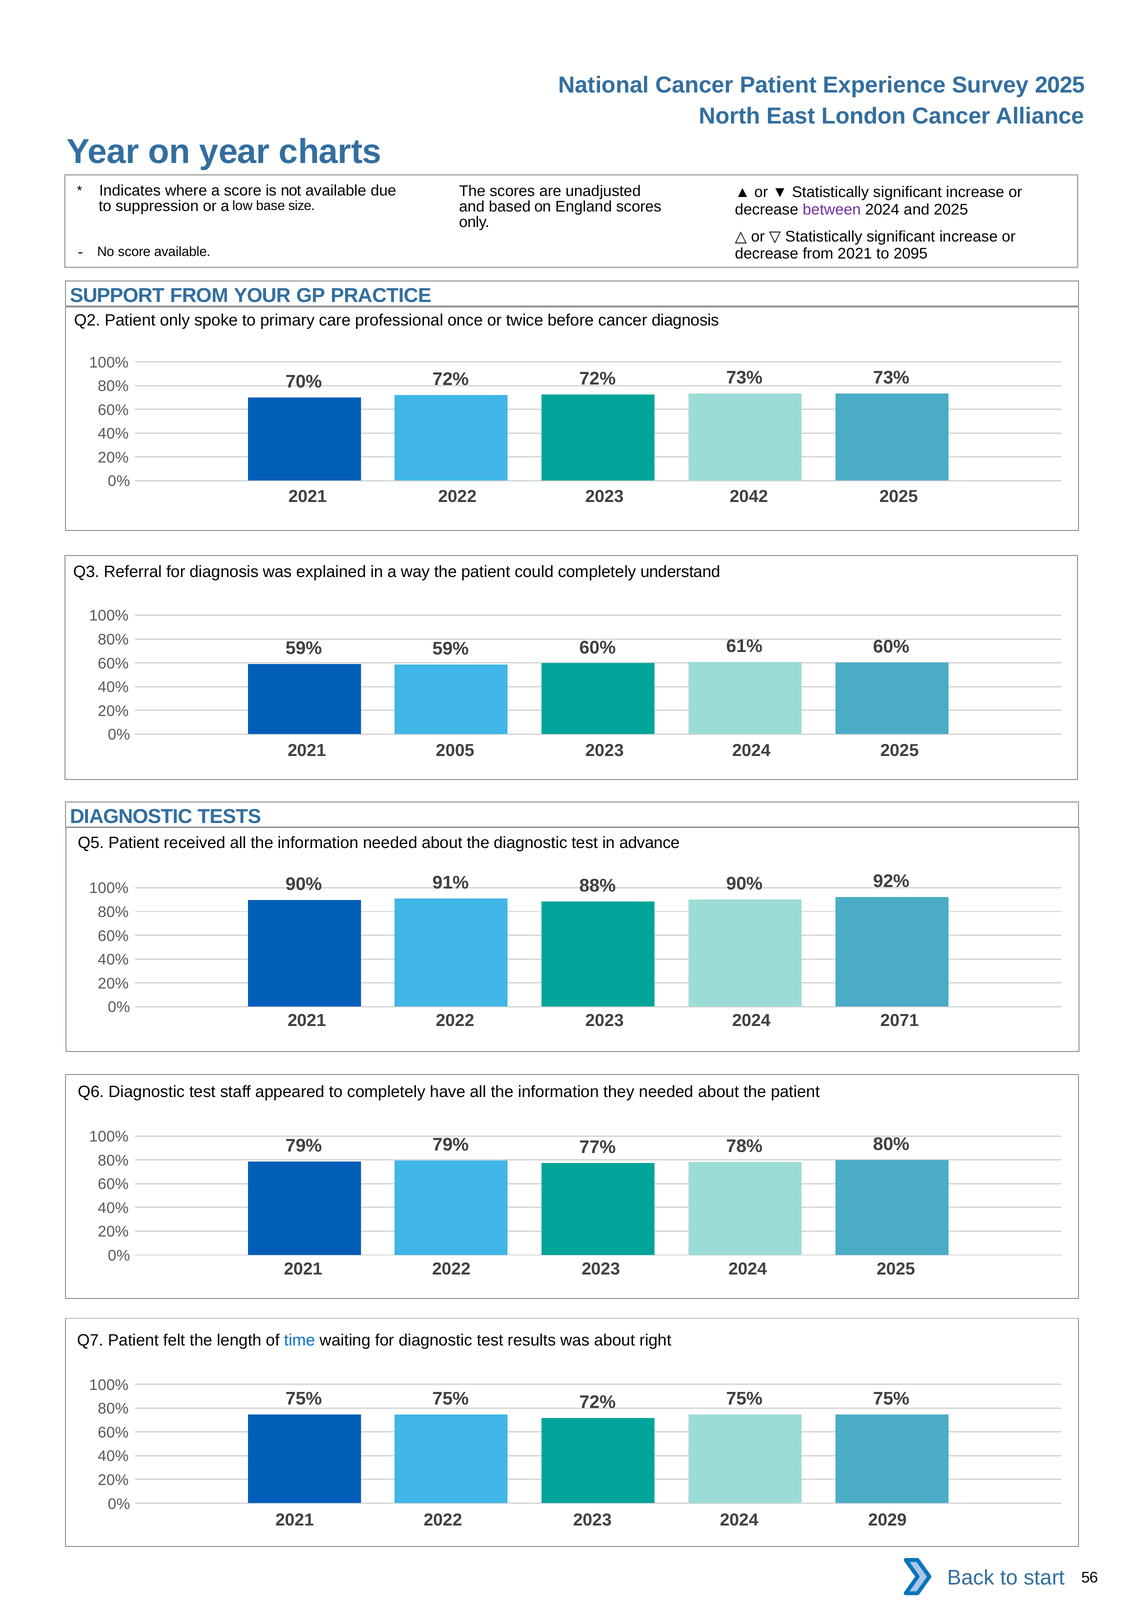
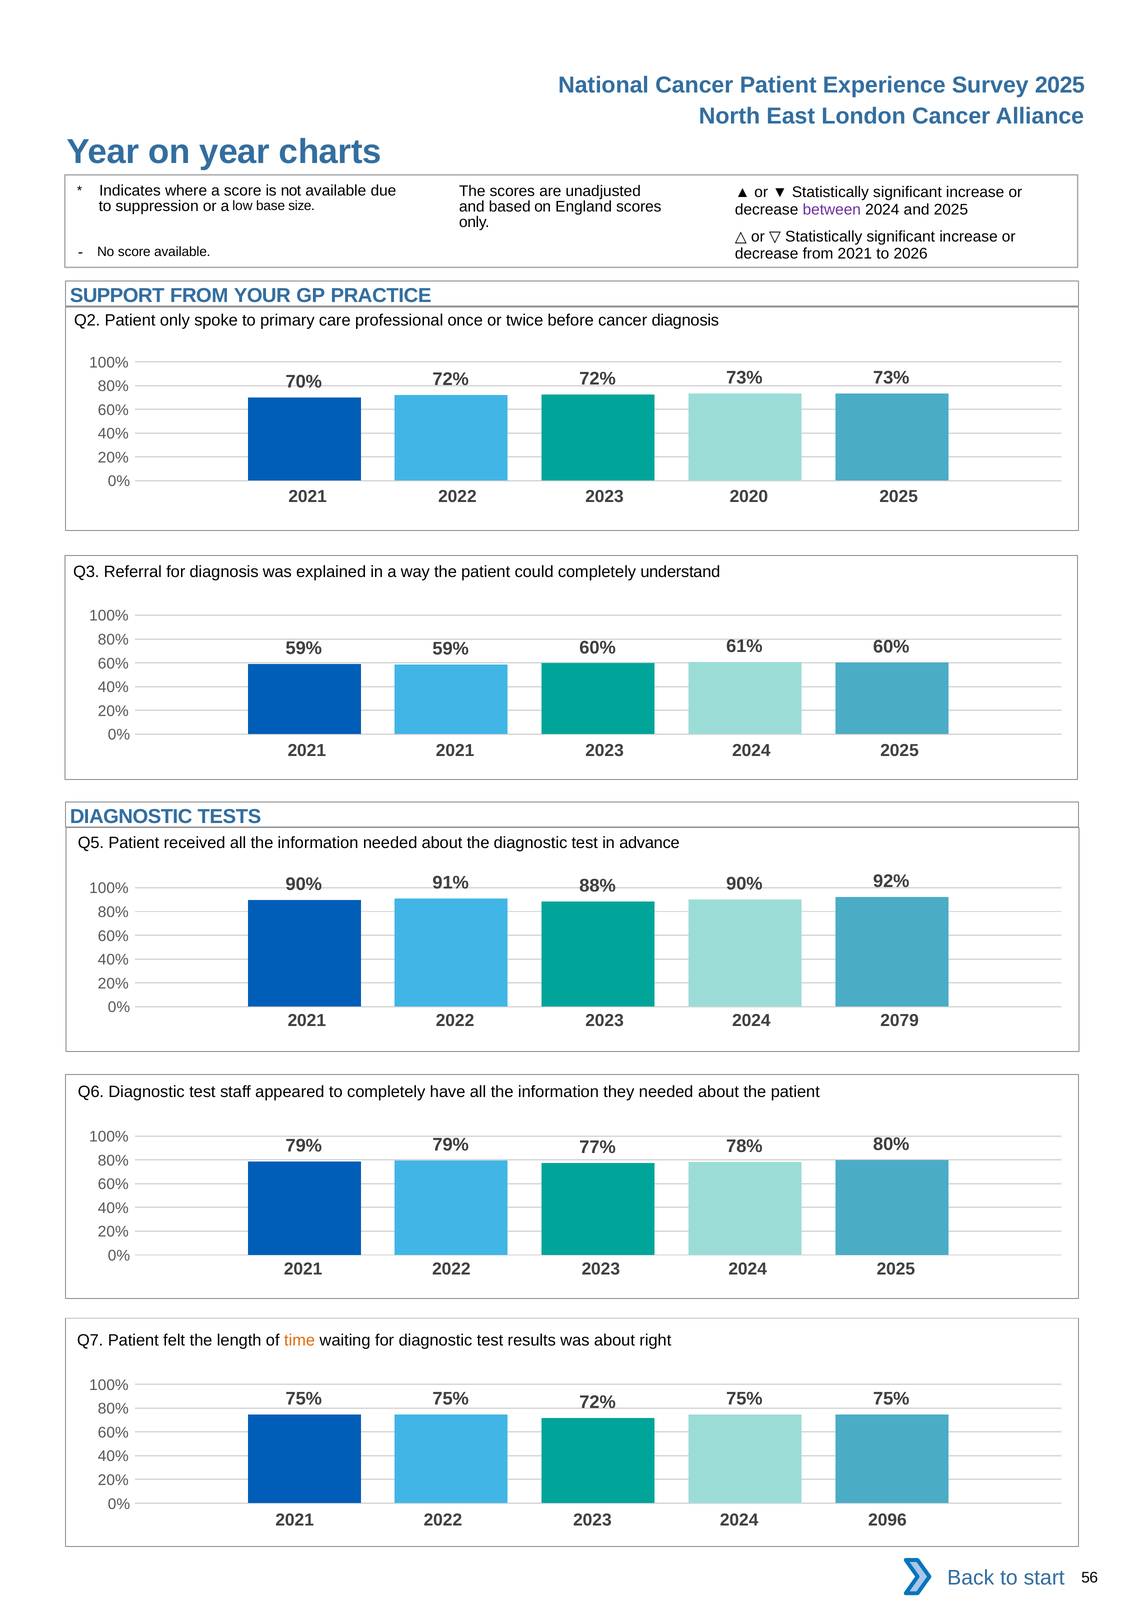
2095: 2095 -> 2026 (911, 254)
2042: 2042 -> 2020 (749, 496)
2021 2005: 2005 -> 2021 (455, 750)
2071: 2071 -> 2079 (900, 1020)
time colour: blue -> orange (300, 1340)
2029: 2029 -> 2096 (887, 1520)
